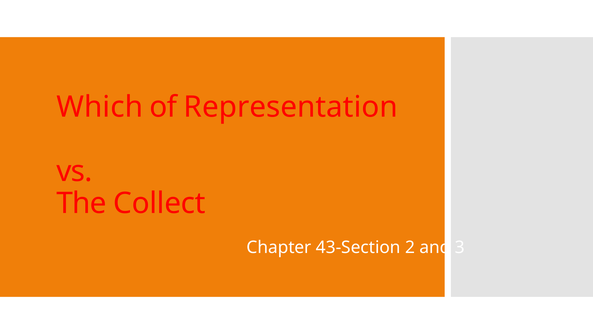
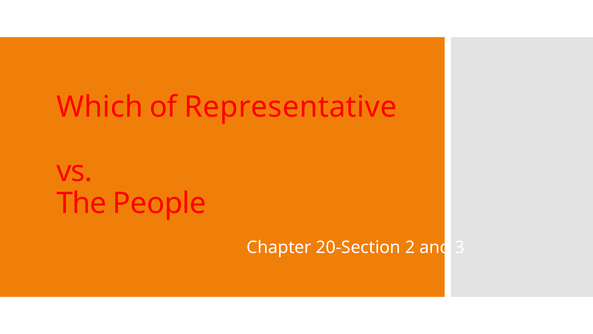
Representation: Representation -> Representative (291, 107)
Collect: Collect -> People (159, 203)
43-Section: 43-Section -> 20-Section (358, 247)
